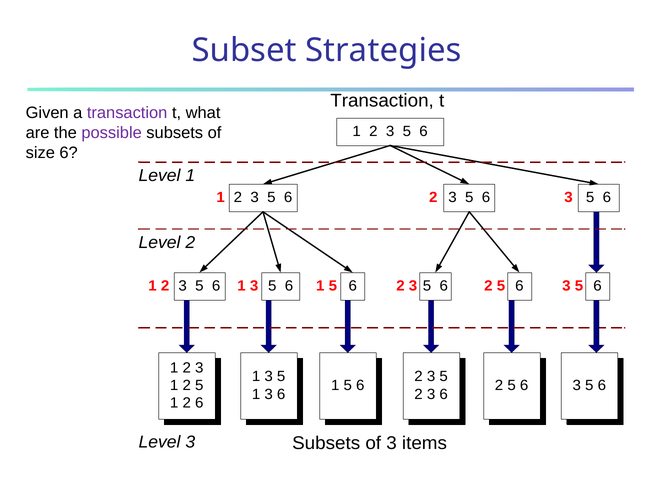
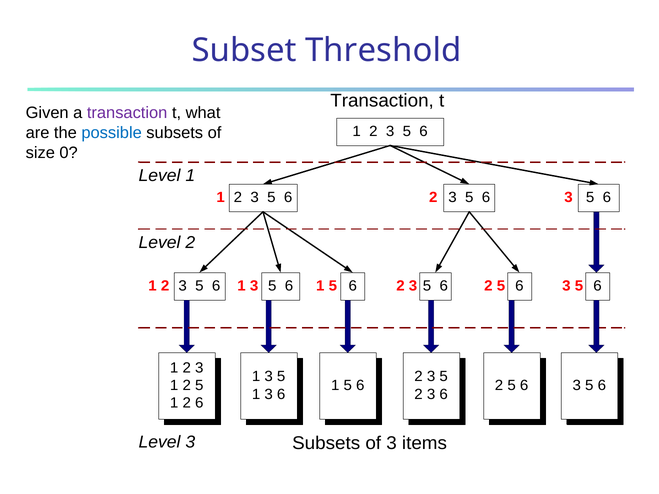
Strategies: Strategies -> Threshold (383, 51)
possible colour: purple -> blue (112, 133)
size 6: 6 -> 0 (69, 153)
